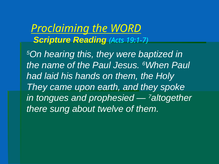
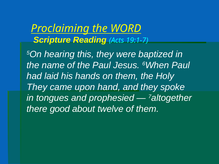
earth: earth -> hand (109, 87)
sung: sung -> good (60, 109)
